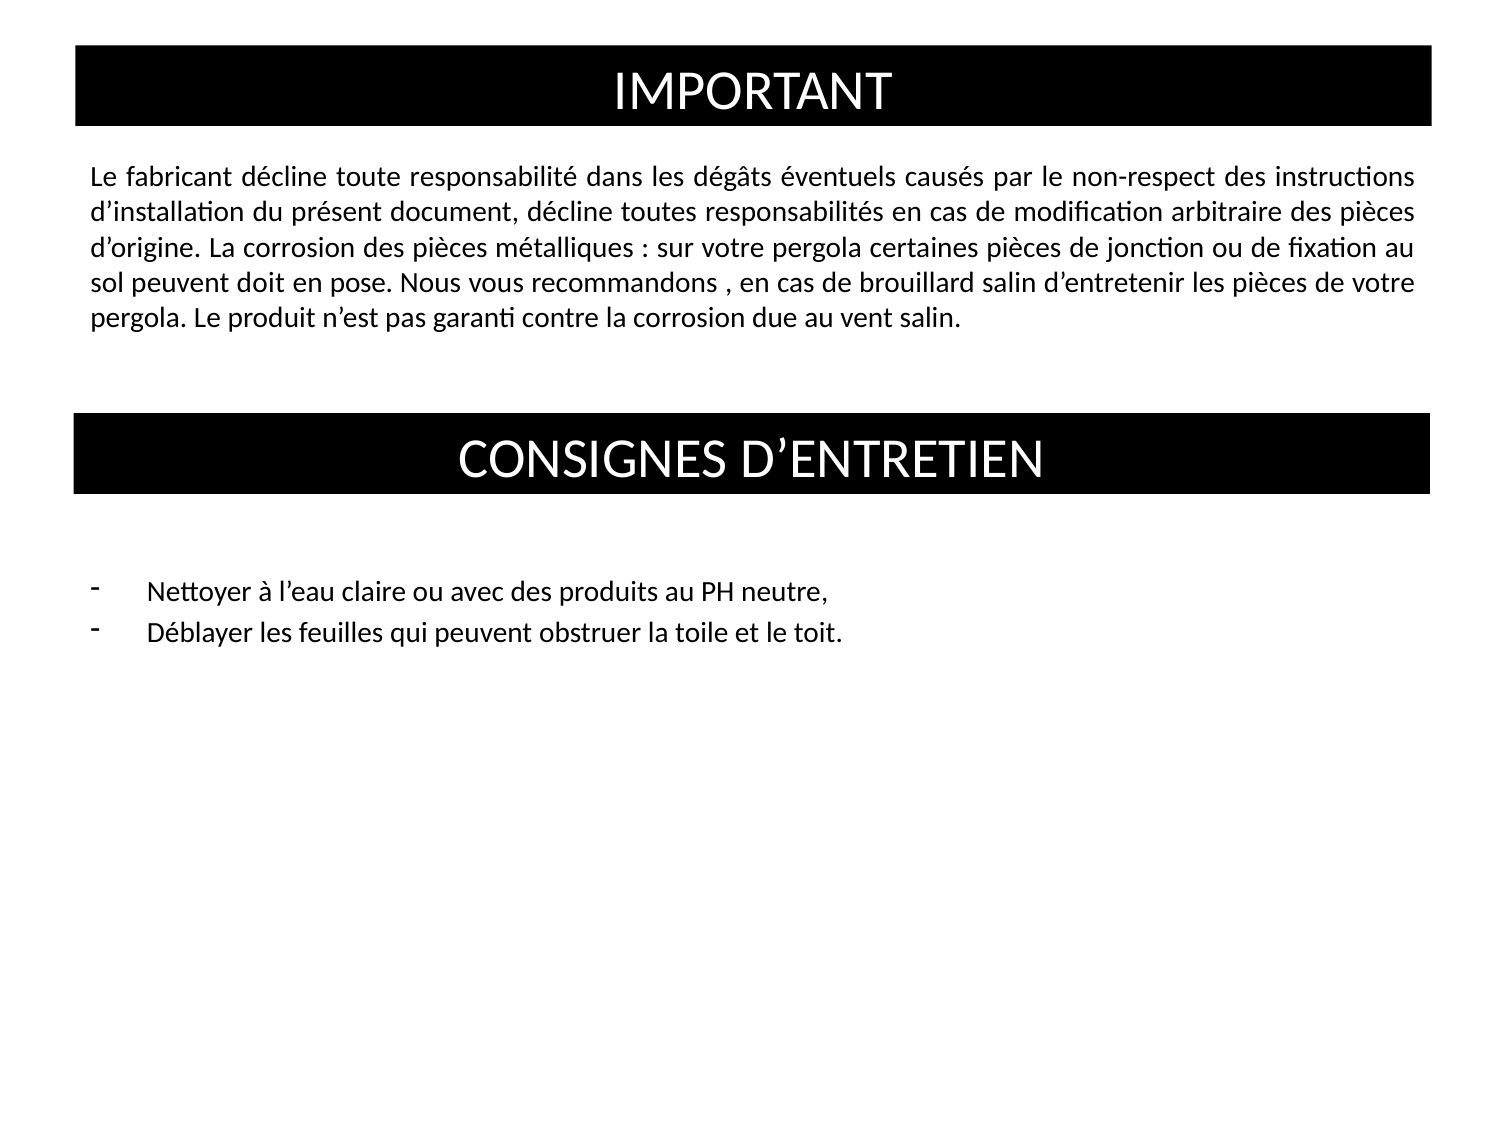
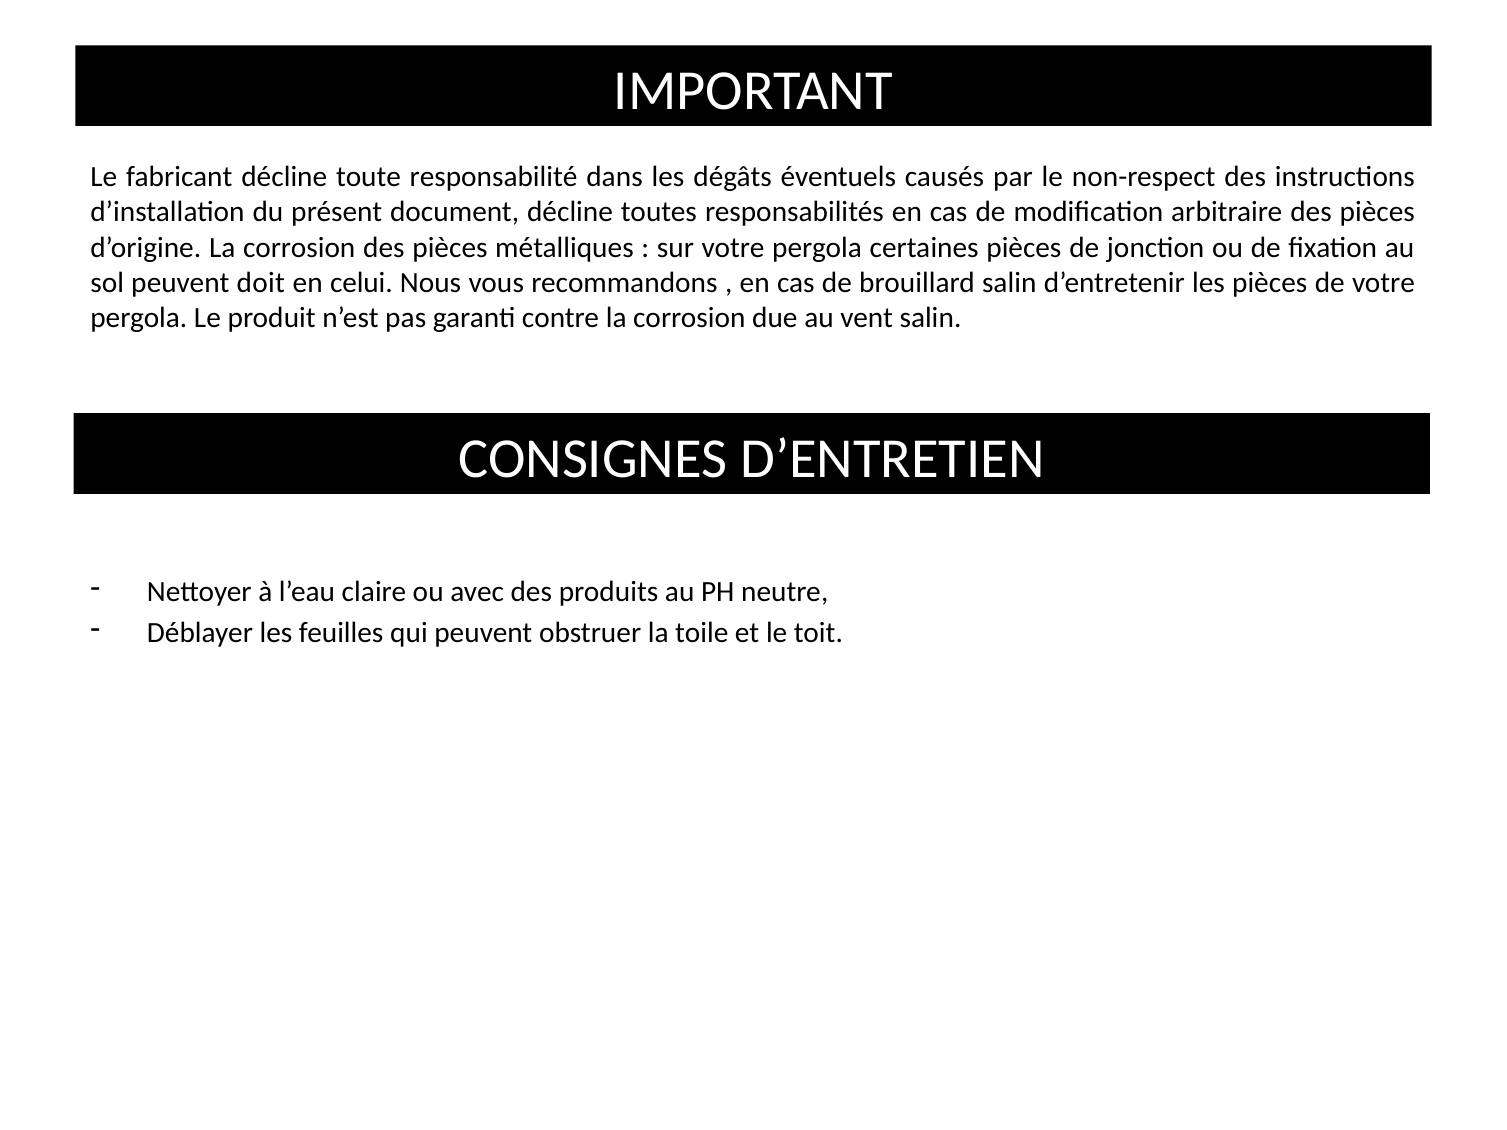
pose: pose -> celui (361, 283)
